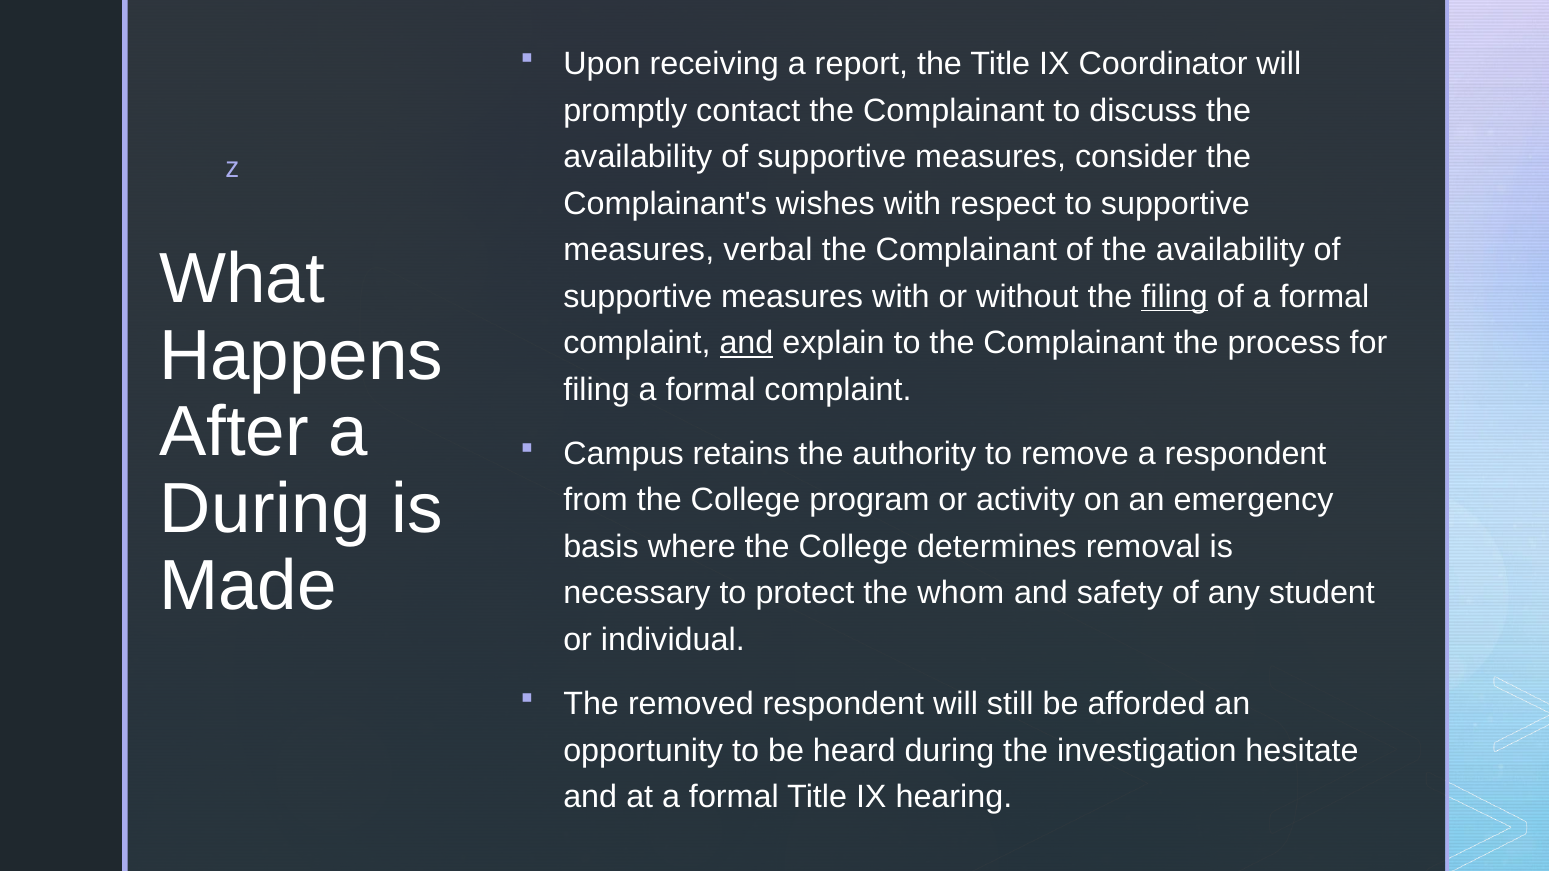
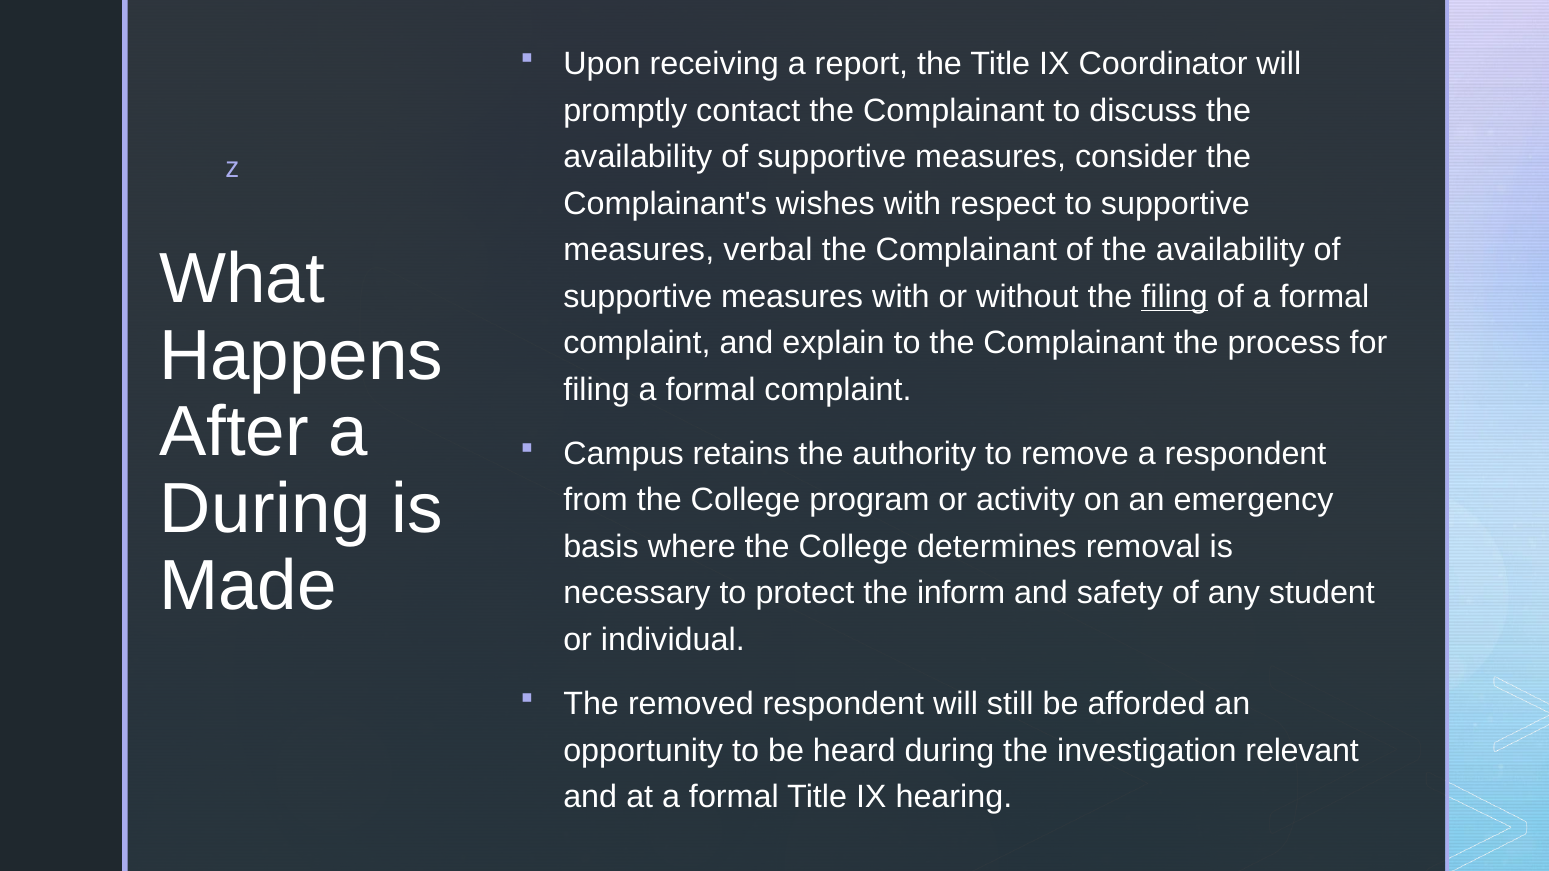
and underline: present -> none (746, 343)
whom: whom -> inform (961, 594)
hesitate: hesitate -> relevant (1302, 751)
